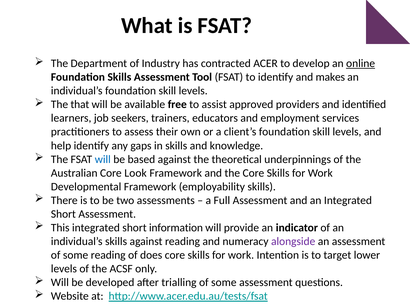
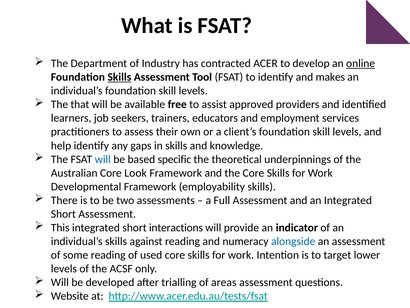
Skills underline: none -> present (119, 77)
based against: against -> specific (174, 159)
information: information -> interactions (176, 227)
alongside colour: purple -> blue (293, 241)
does: does -> used (151, 255)
trialling of some: some -> areas (224, 282)
